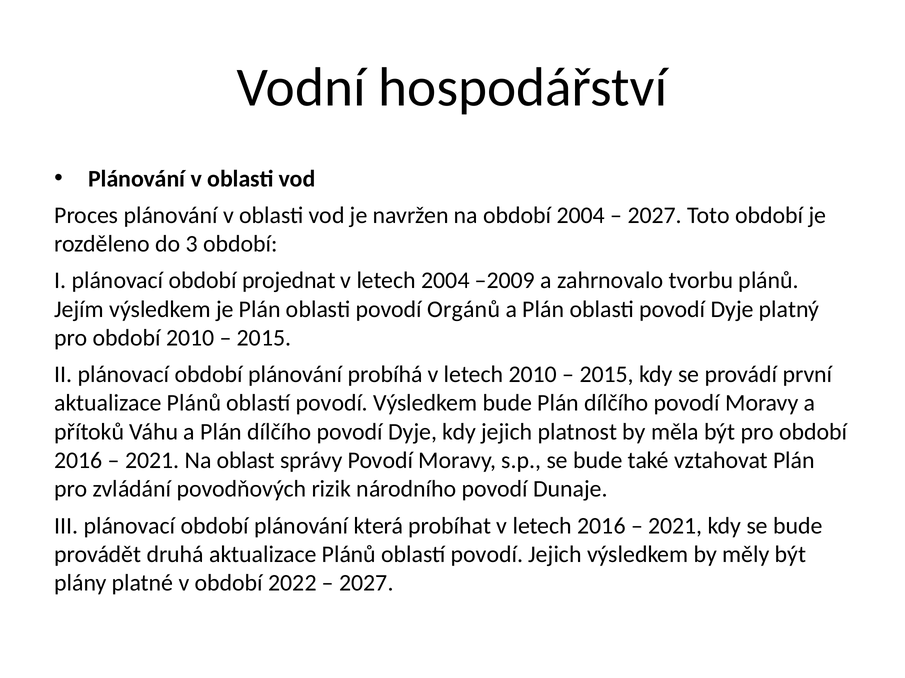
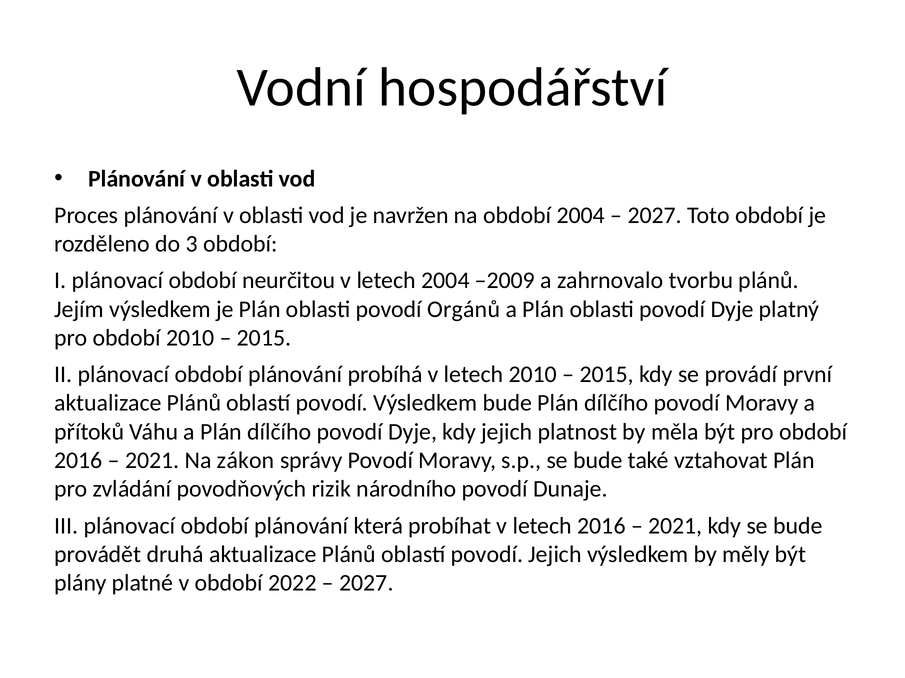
projednat: projednat -> neurčitou (289, 281)
oblast: oblast -> zákon (246, 461)
